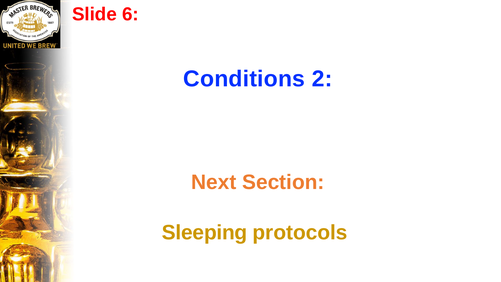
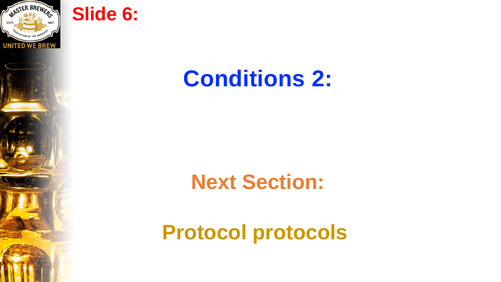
Sleeping: Sleeping -> Protocol (205, 232)
